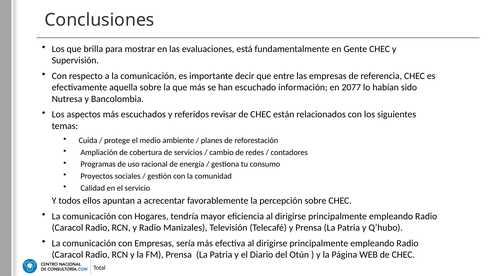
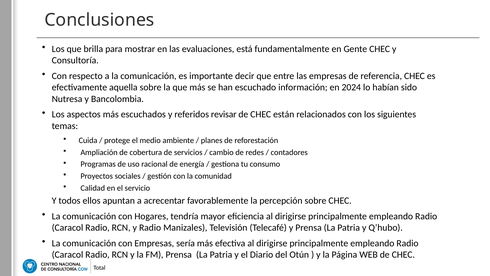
Supervisión: Supervisión -> Consultoría (75, 60)
2077: 2077 -> 2024 (351, 87)
